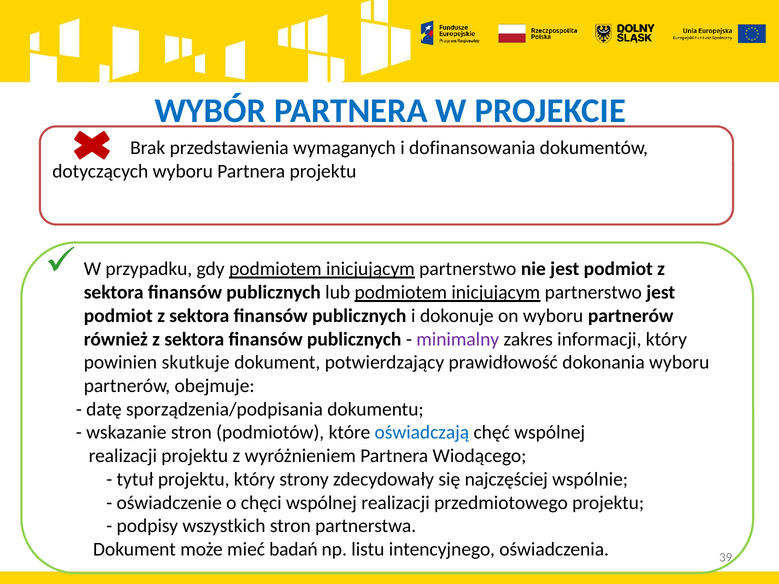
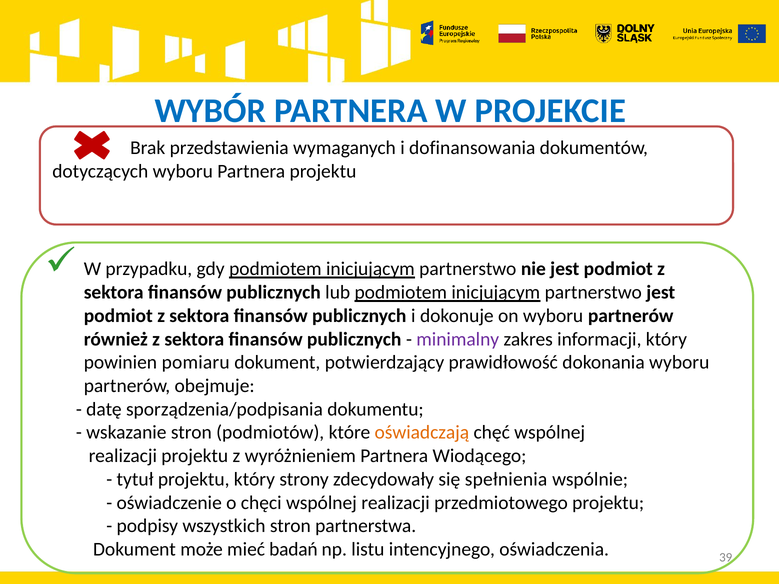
skutkuje: skutkuje -> pomiaru (196, 363)
oświadczają colour: blue -> orange (422, 433)
najczęściej: najczęściej -> spełnienia (506, 479)
